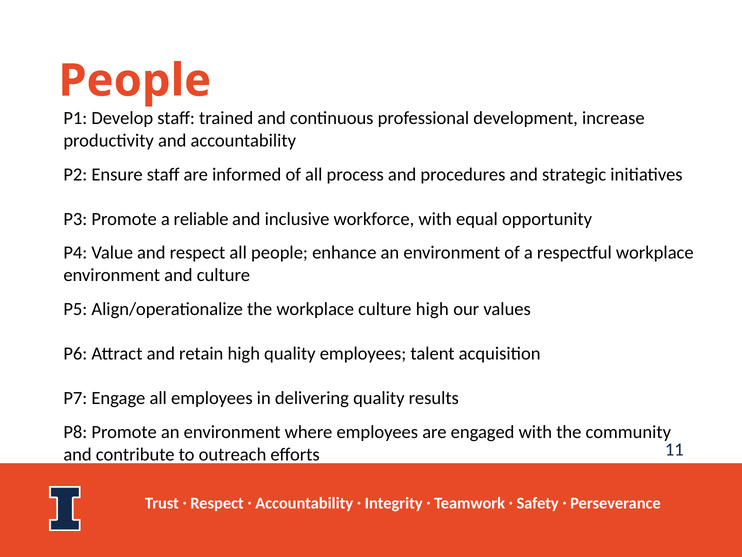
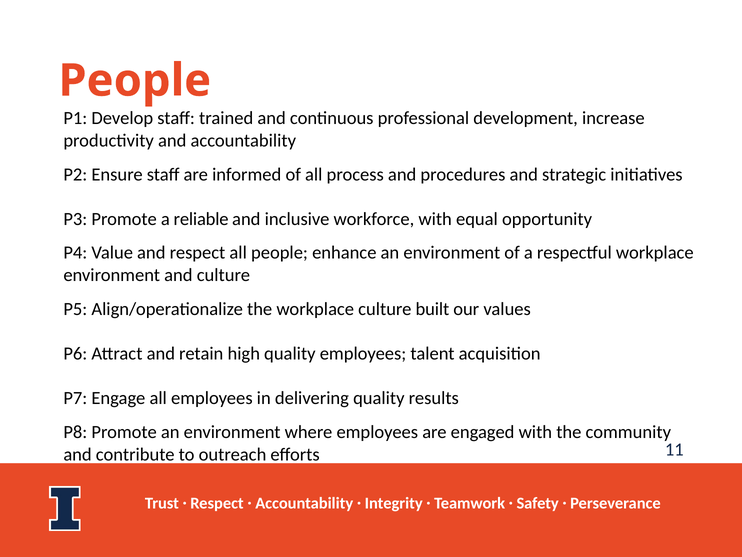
culture high: high -> built (432, 309)
